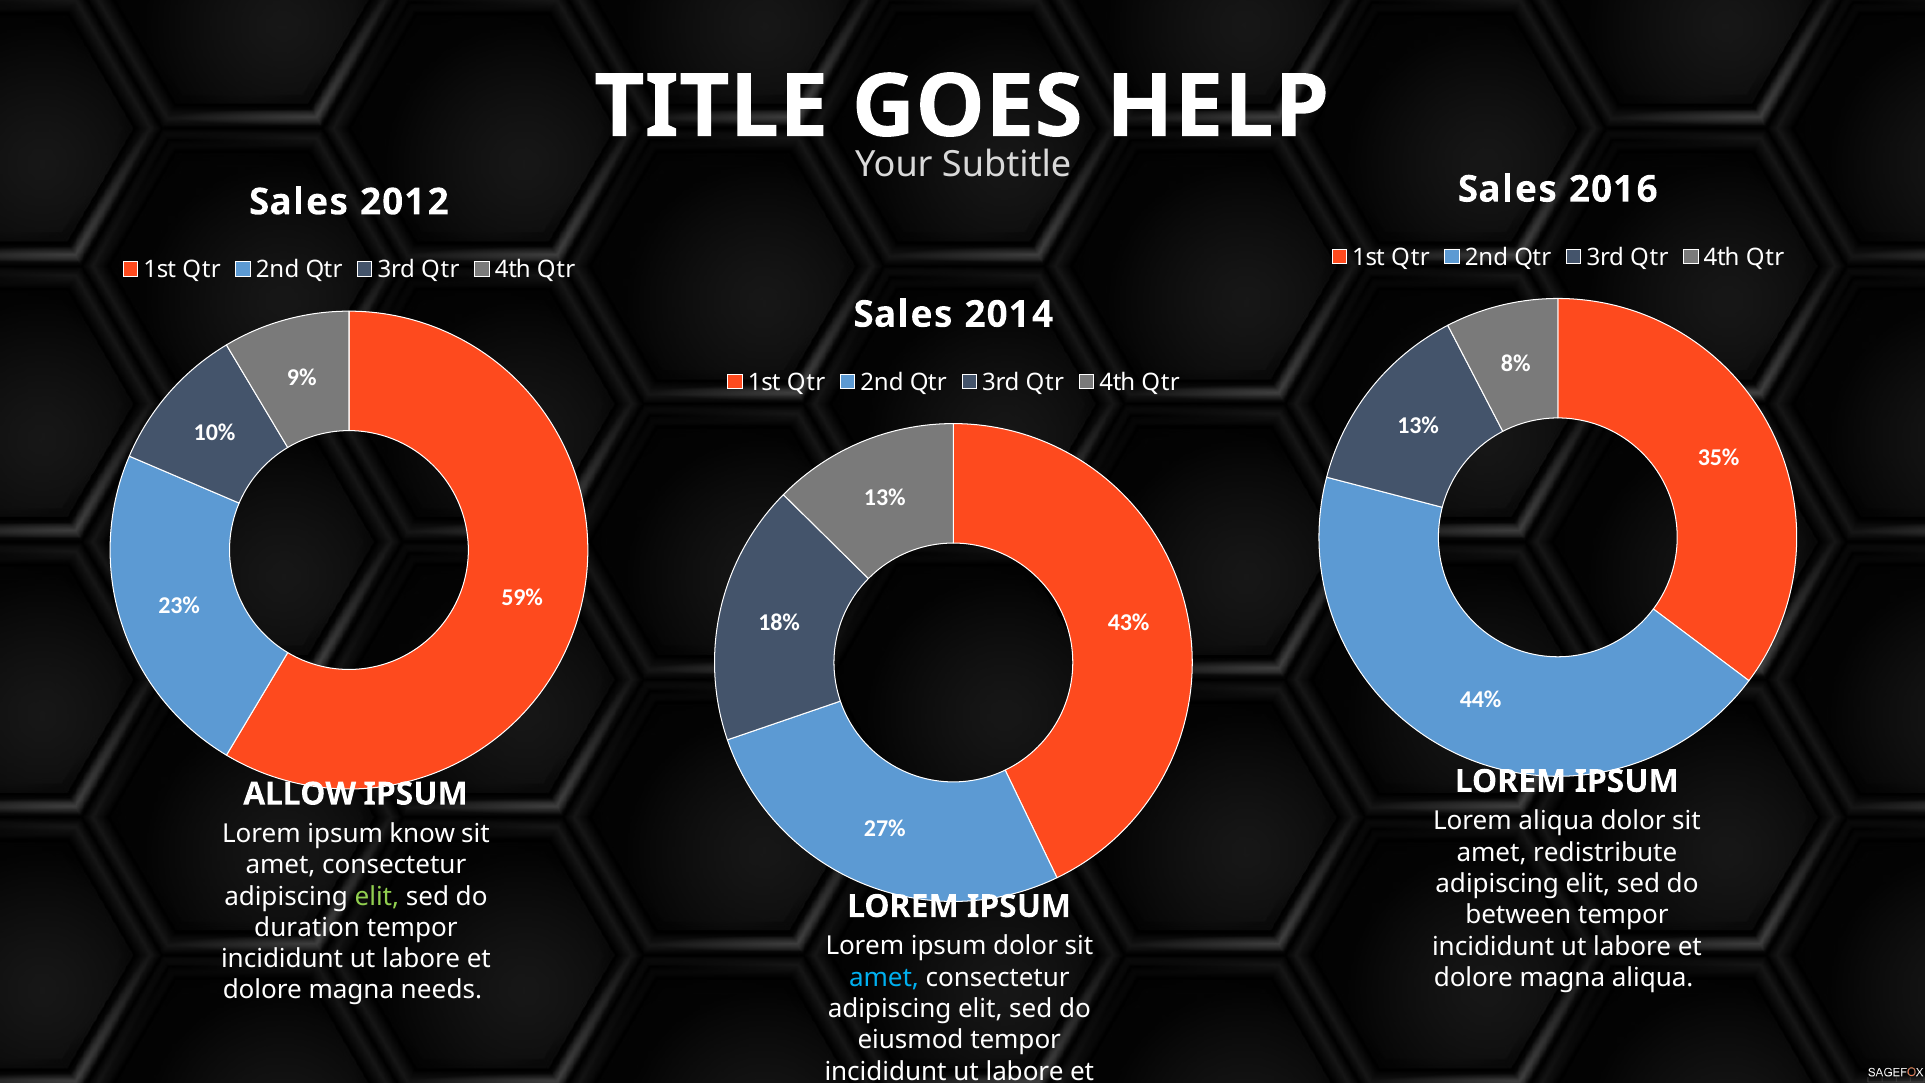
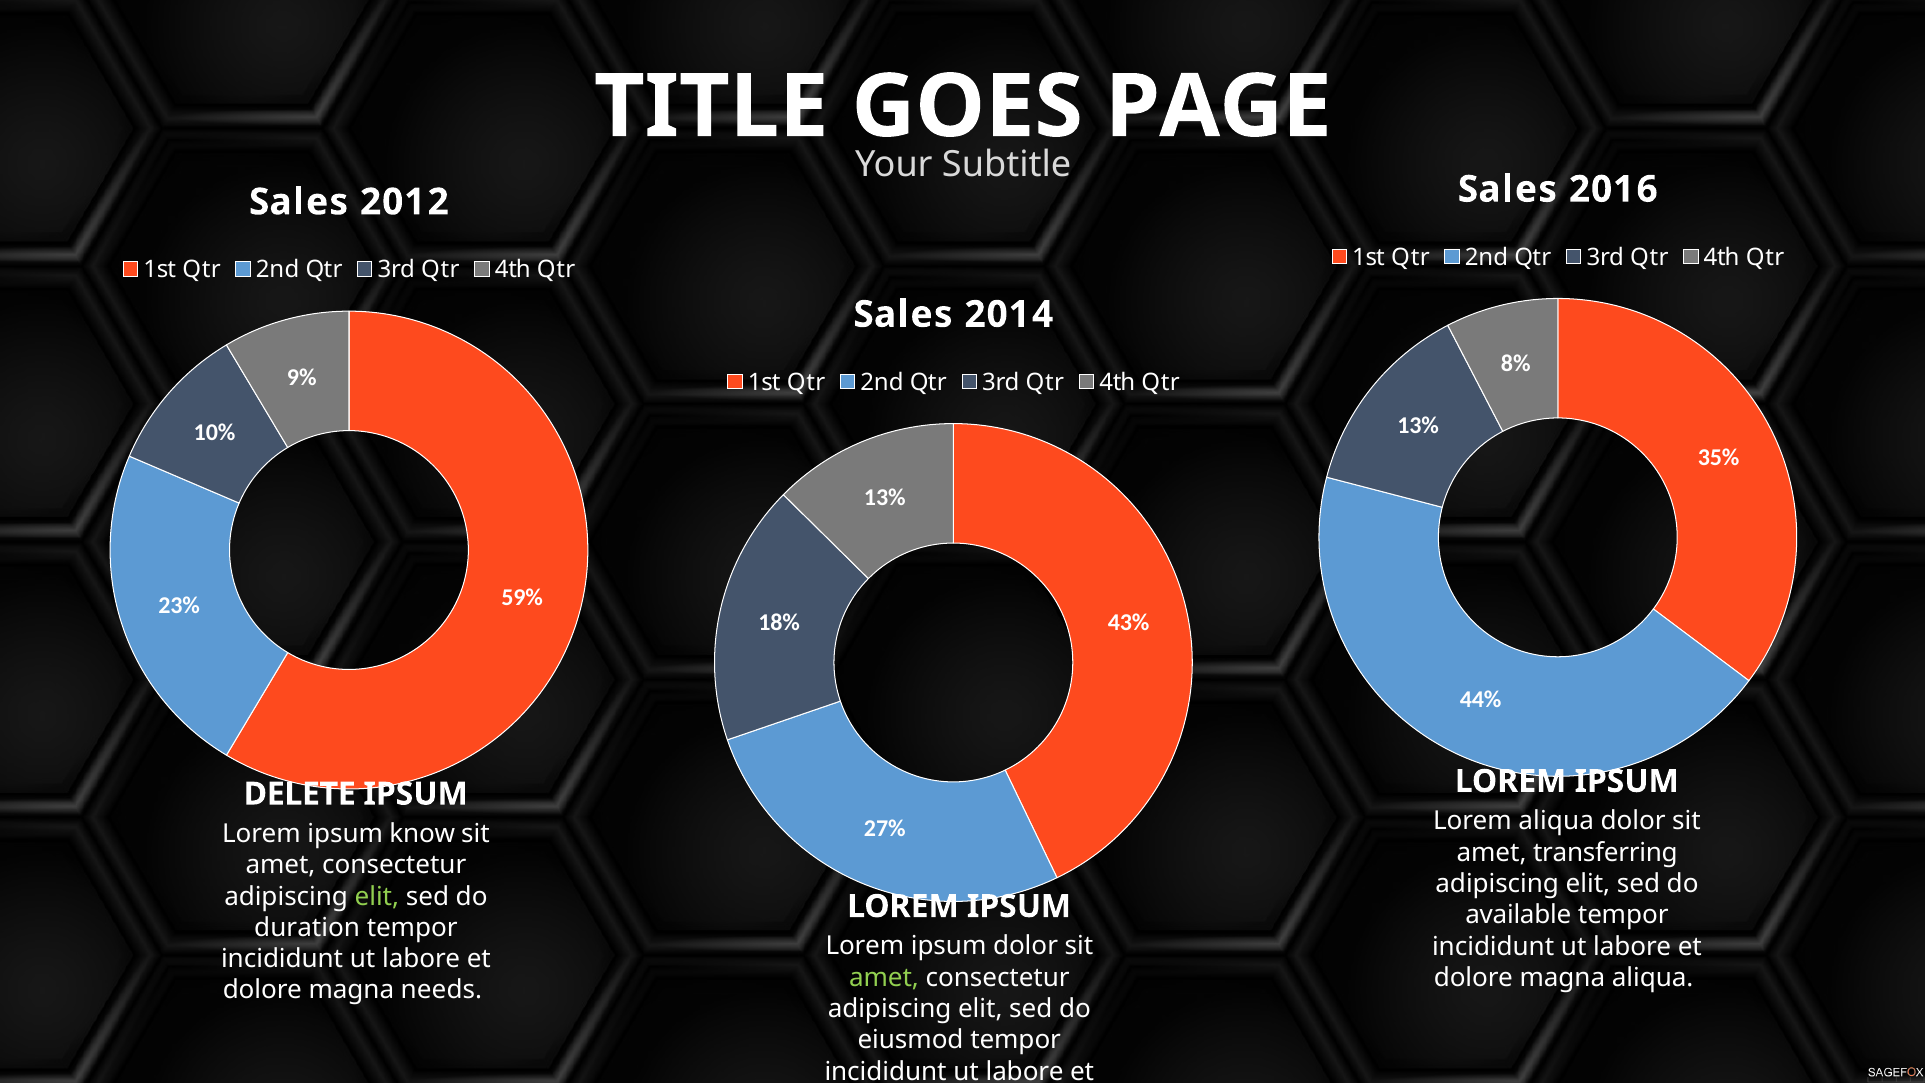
HELP: HELP -> PAGE (1218, 107)
ALLOW: ALLOW -> DELETE (300, 794)
redistribute: redistribute -> transferring (1605, 852)
between: between -> available (1518, 915)
amet colour: light blue -> light green (884, 977)
